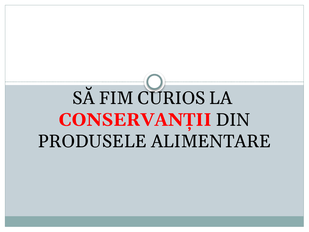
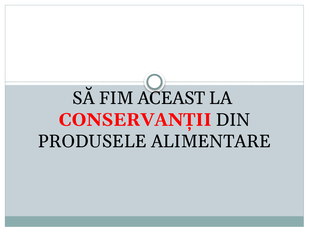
CURIOS: CURIOS -> ACEAST (171, 98)
